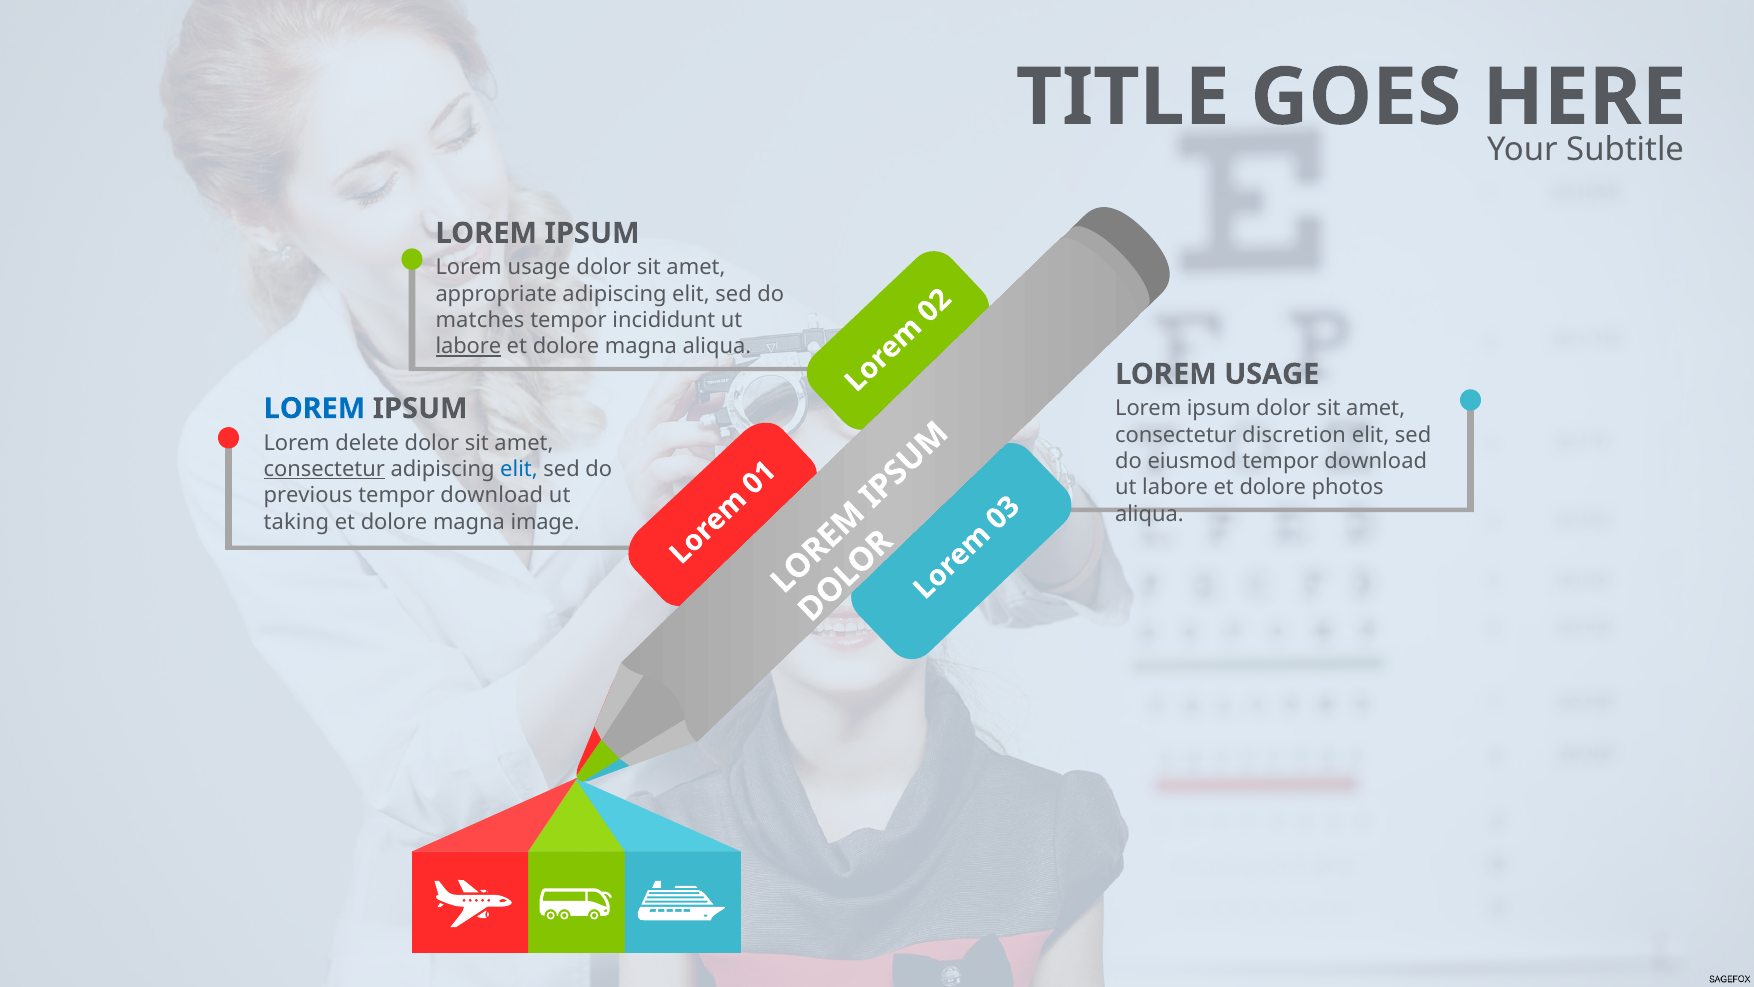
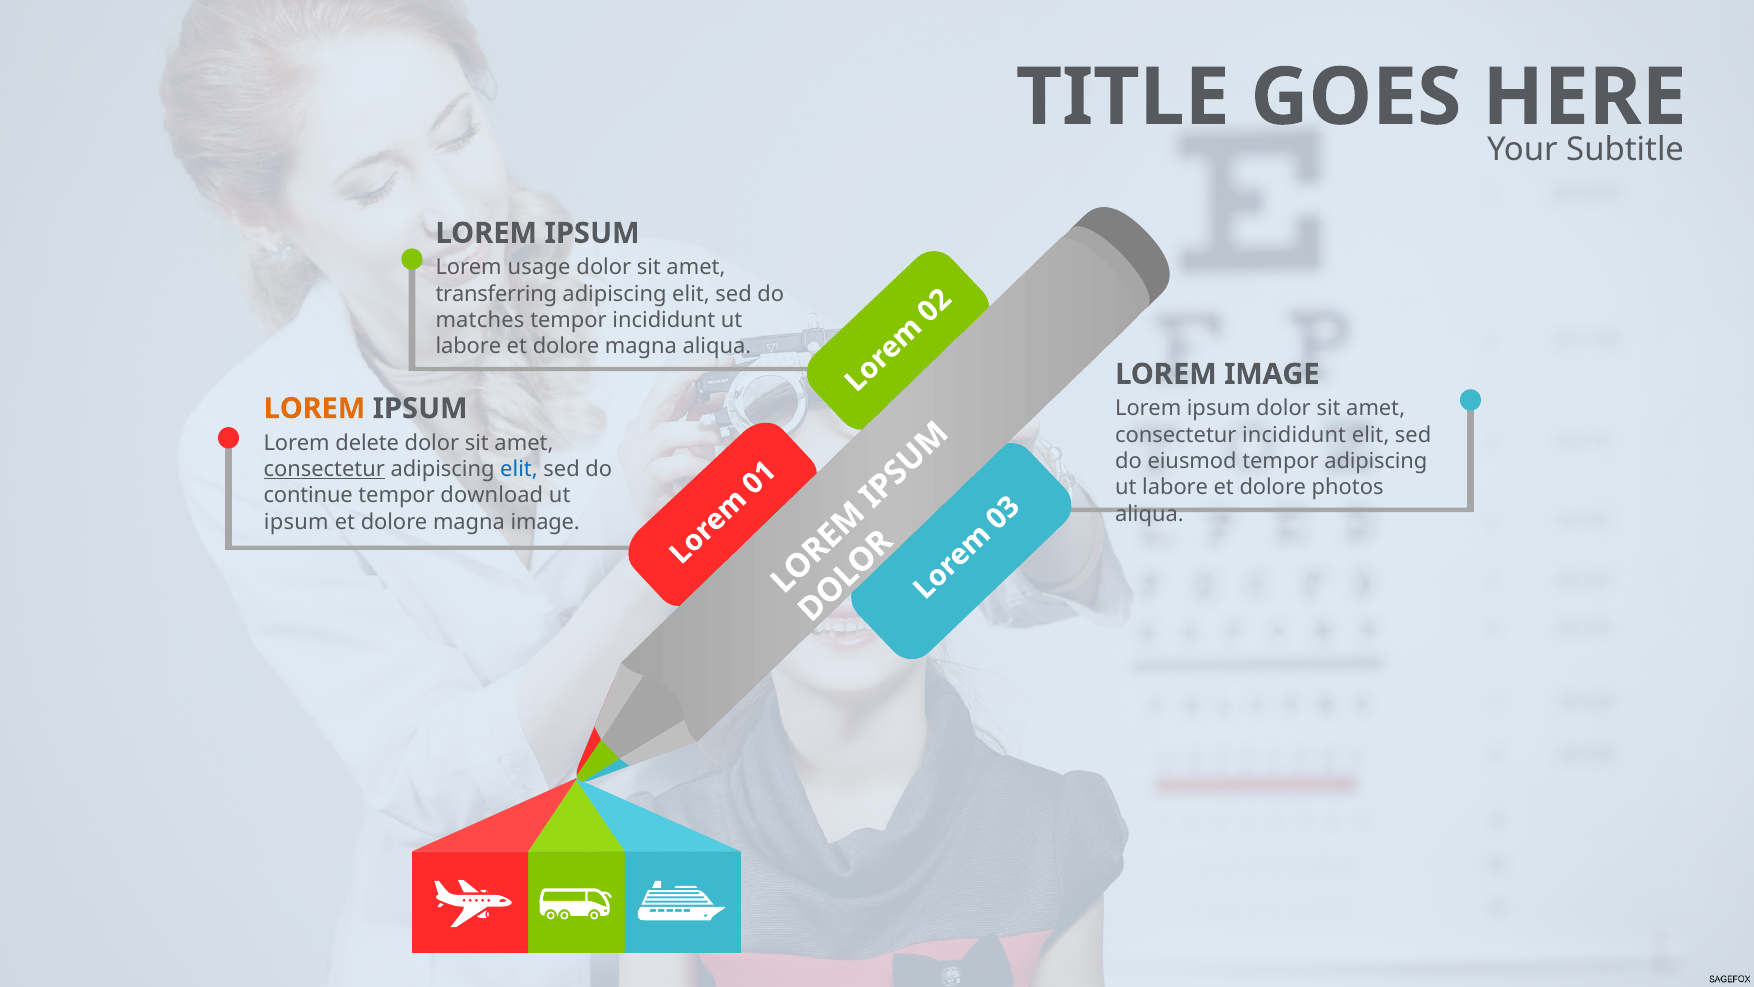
appropriate: appropriate -> transferring (496, 294)
labore underline: present -> none (468, 347)
USAGE: USAGE -> IMAGE (1272, 374)
LOREM colour: blue -> orange (314, 408)
discretion: discretion -> incididunt (1294, 435)
download: download -> adipiscing (1376, 461)
previous: previous -> continue (308, 496)
taking: taking -> ipsum (296, 522)
